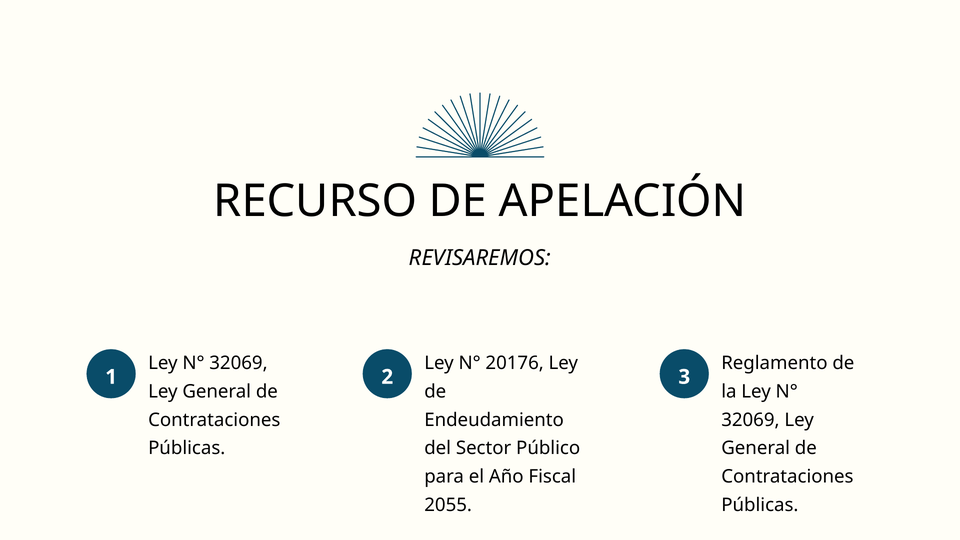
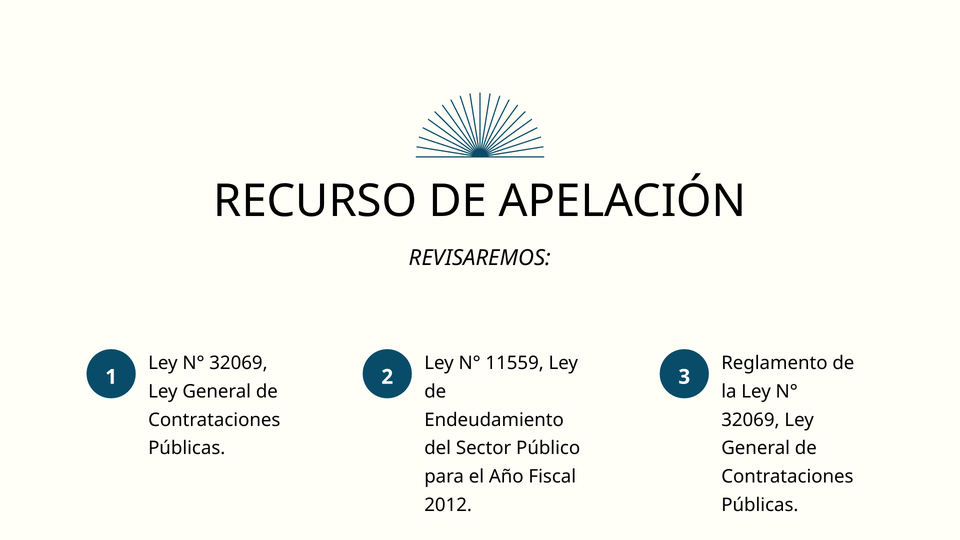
20176: 20176 -> 11559 (515, 363)
2055: 2055 -> 2012 (448, 505)
